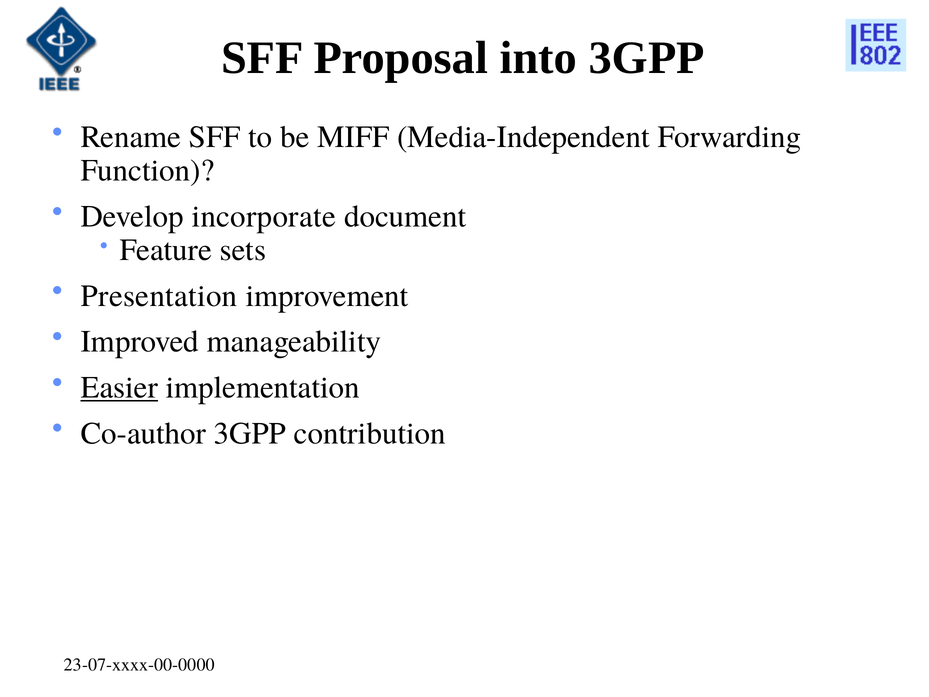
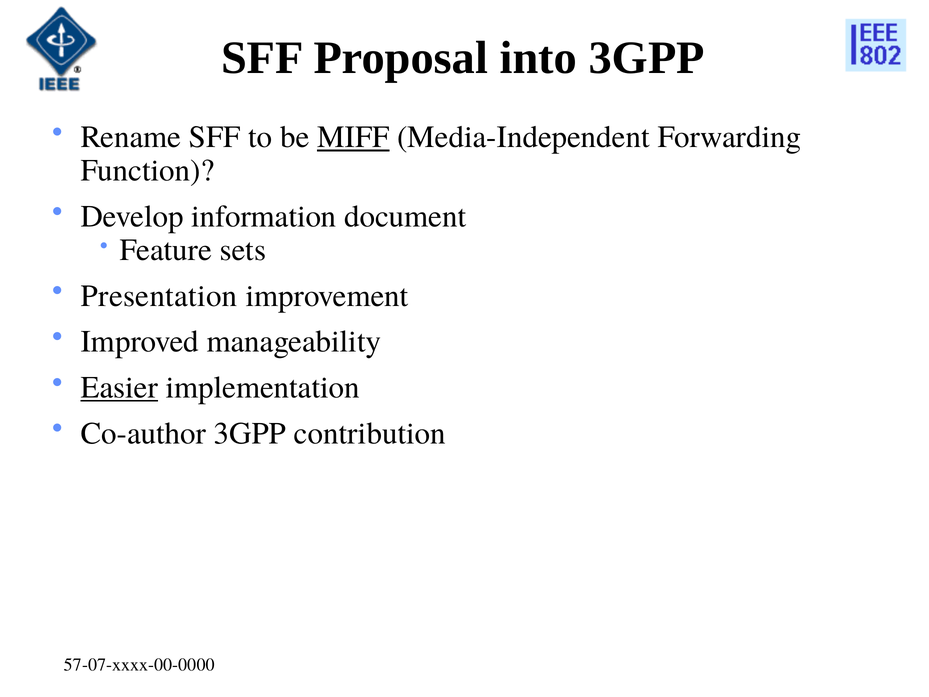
MIFF underline: none -> present (353, 137)
incorporate: incorporate -> information (264, 216)
23-07-xxxx-00-0000: 23-07-xxxx-00-0000 -> 57-07-xxxx-00-0000 (139, 665)
